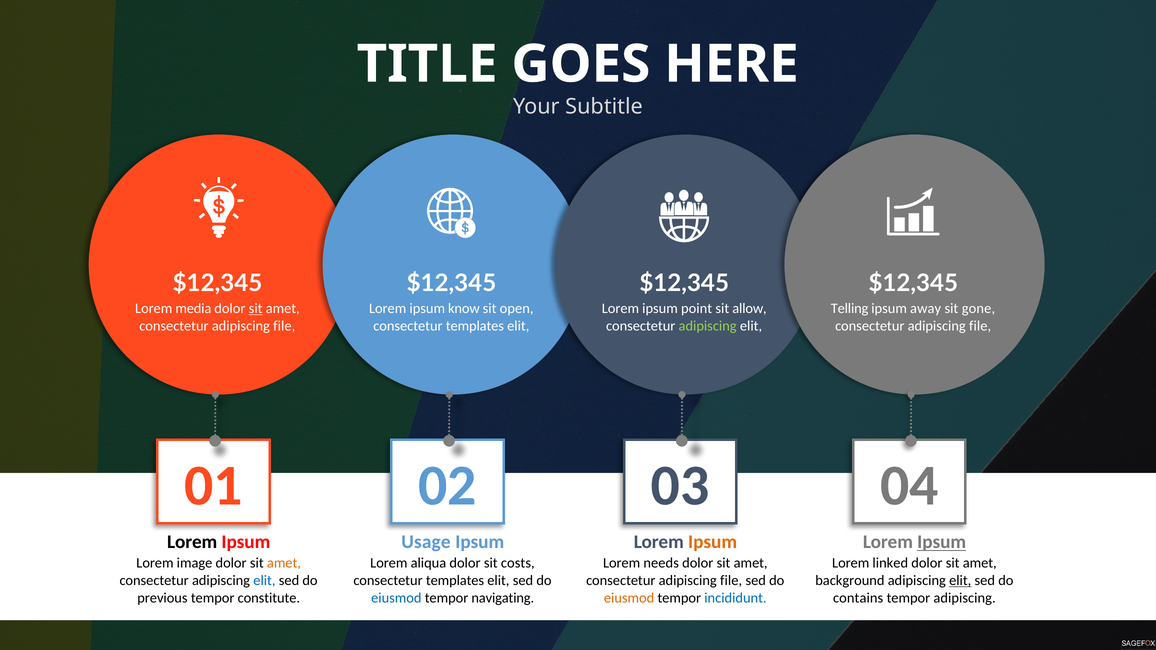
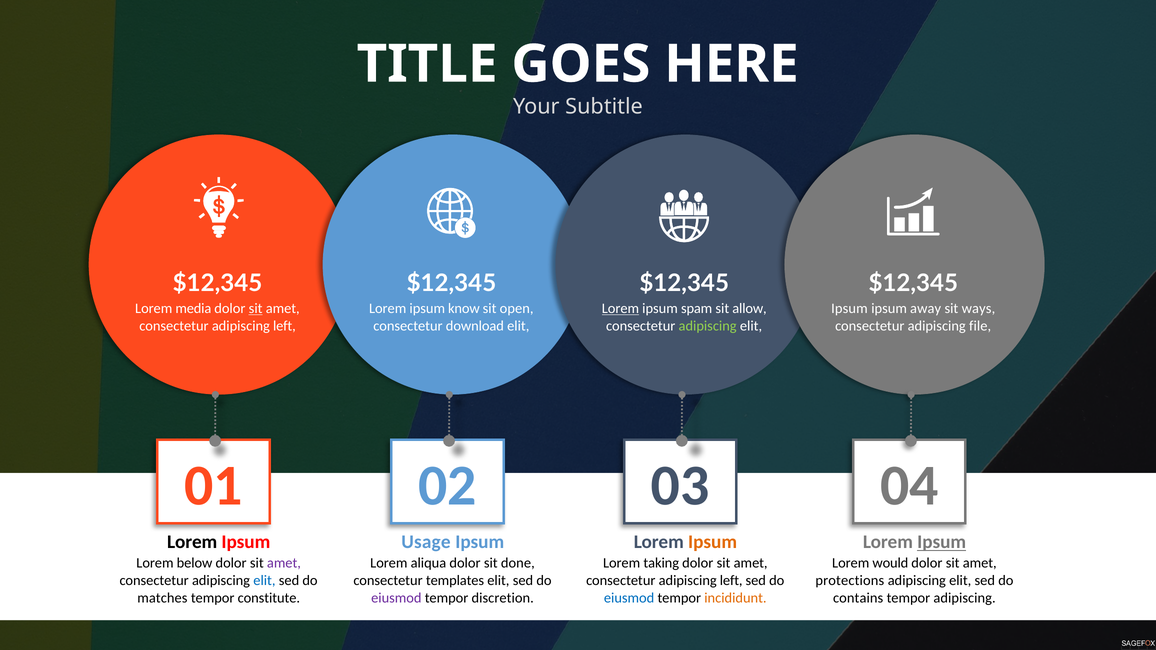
Lorem underline: none -> present (620, 309)
point: point -> spam (697, 309)
Telling: Telling -> Ipsum (849, 309)
gone: gone -> ways (978, 309)
file: file -> left (284, 326)
templates: templates -> download (475, 326)
image: image -> below (195, 563)
amet colour: orange -> purple (284, 563)
costs: costs -> done (518, 563)
needs: needs -> taking (661, 563)
linked: linked -> would (890, 563)
file: file -> left (731, 581)
background: background -> protections (850, 581)
elit underline: present -> none (960, 581)
previous: previous -> matches (162, 598)
eiusmod colour: blue -> purple (396, 598)
navigating: navigating -> discretion (503, 598)
eiusmod colour: orange -> blue (629, 598)
incididunt colour: blue -> orange (735, 598)
